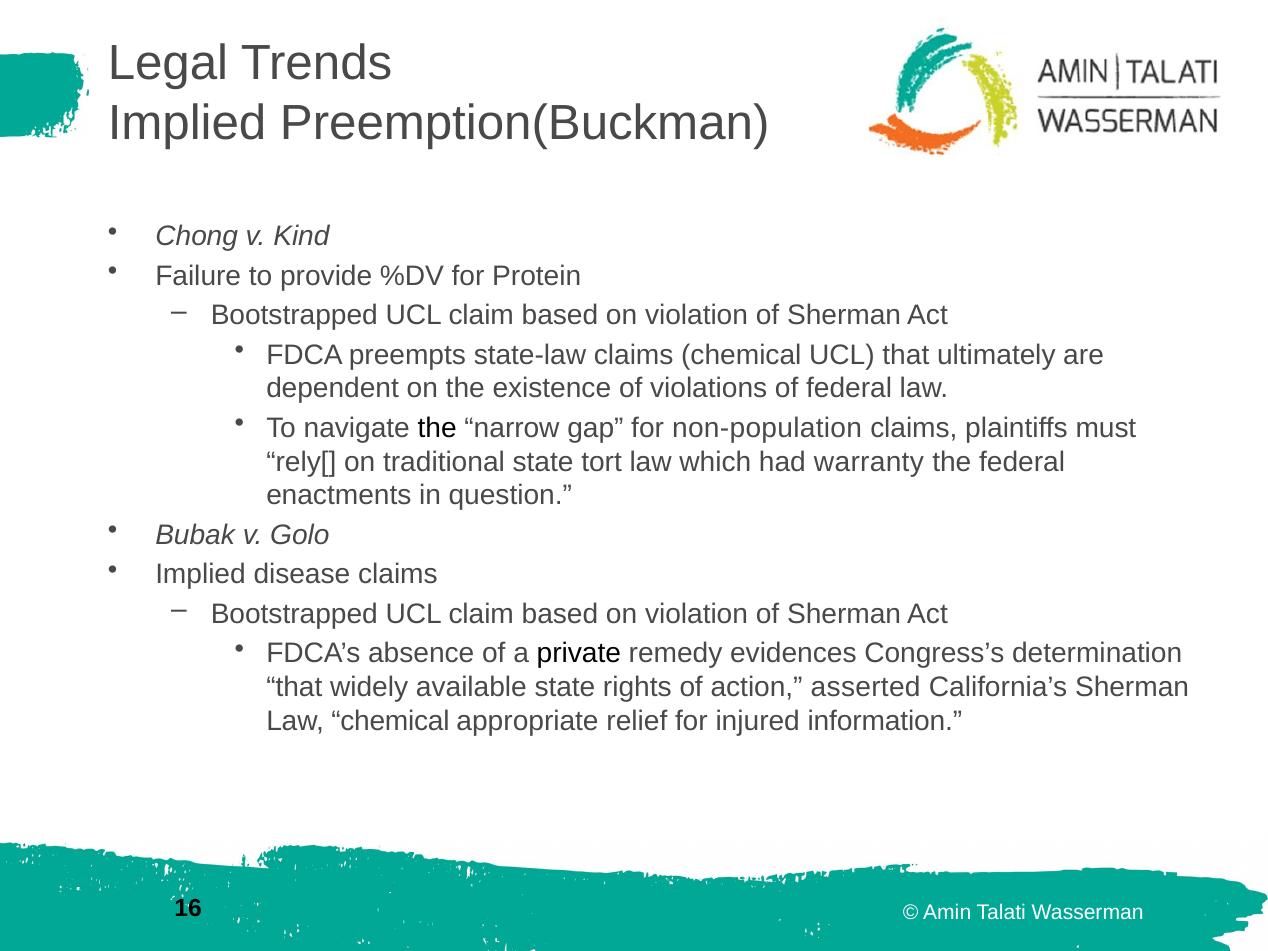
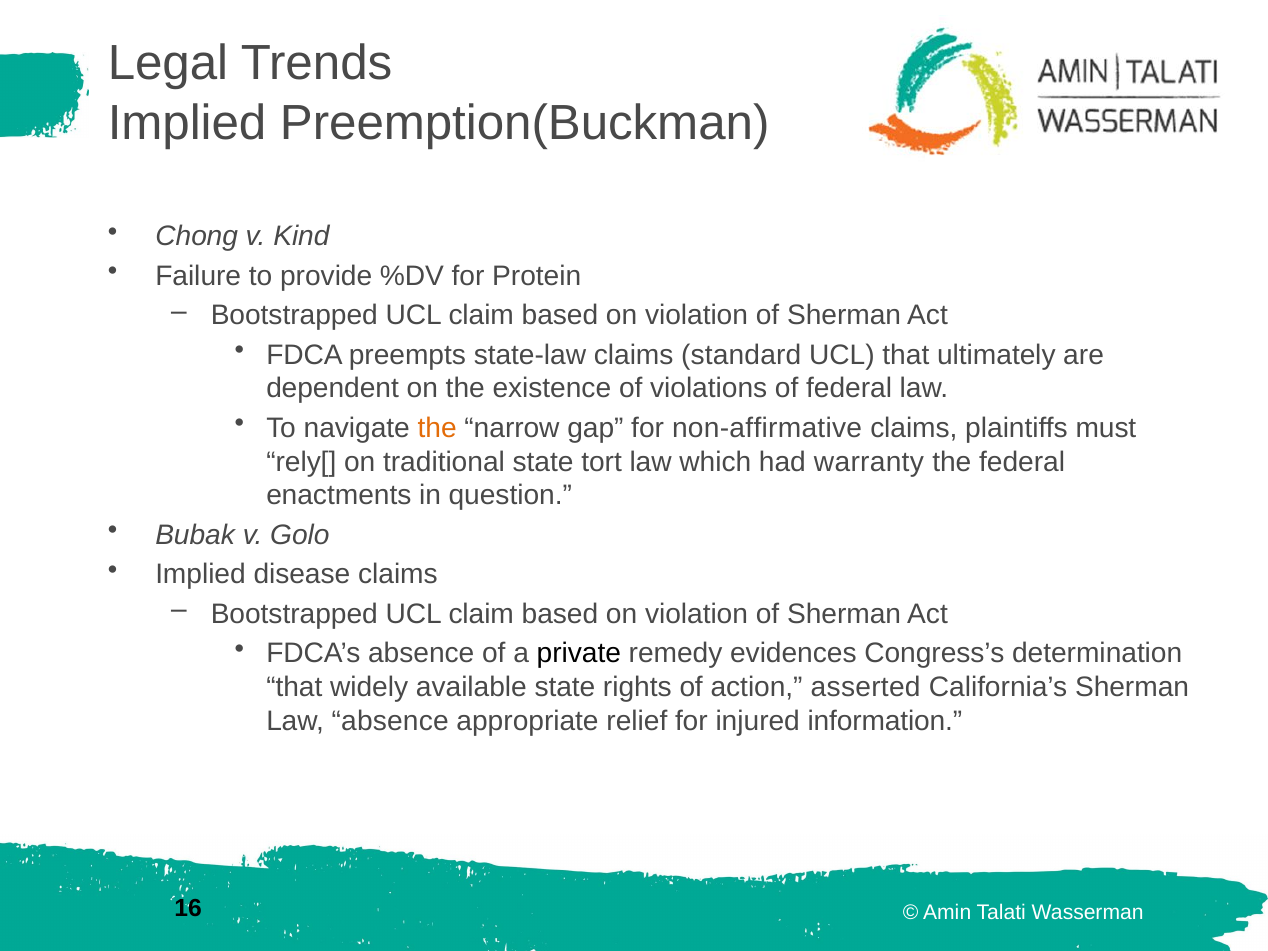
claims chemical: chemical -> standard (741, 355)
the colour: black -> orange (437, 428)
non-population: non-population -> non-affirmative (767, 428)
Law chemical: chemical -> absence (390, 721)
